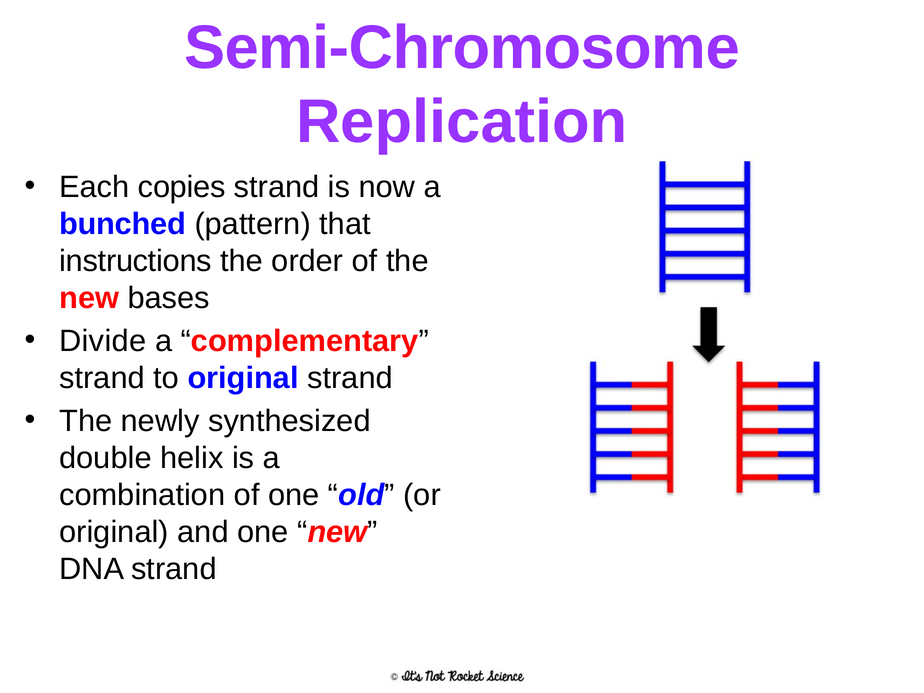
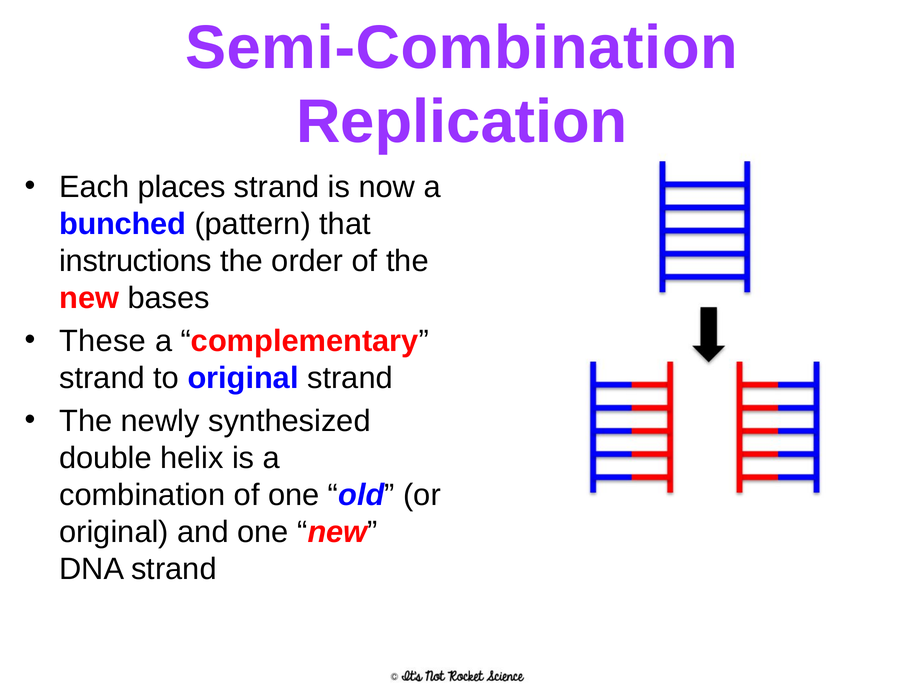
Semi-Chromosome: Semi-Chromosome -> Semi-Combination (461, 48)
copies: copies -> places (182, 187)
Divide: Divide -> These (103, 341)
